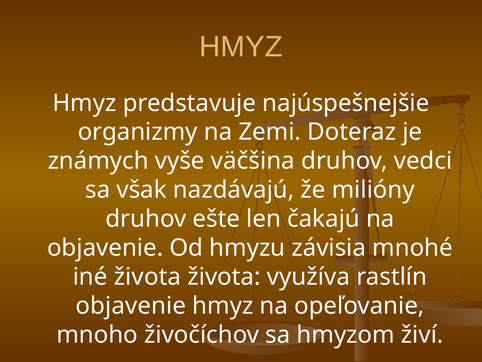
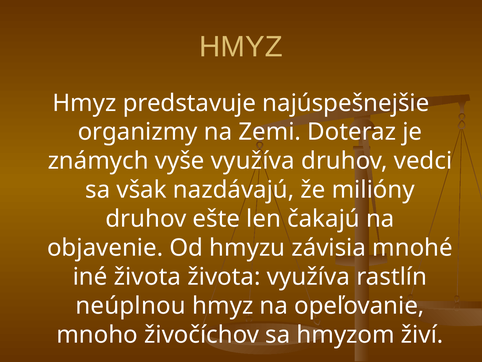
vyše väčšina: väčšina -> využíva (253, 161)
objavenie: objavenie -> neúplnou (131, 305)
